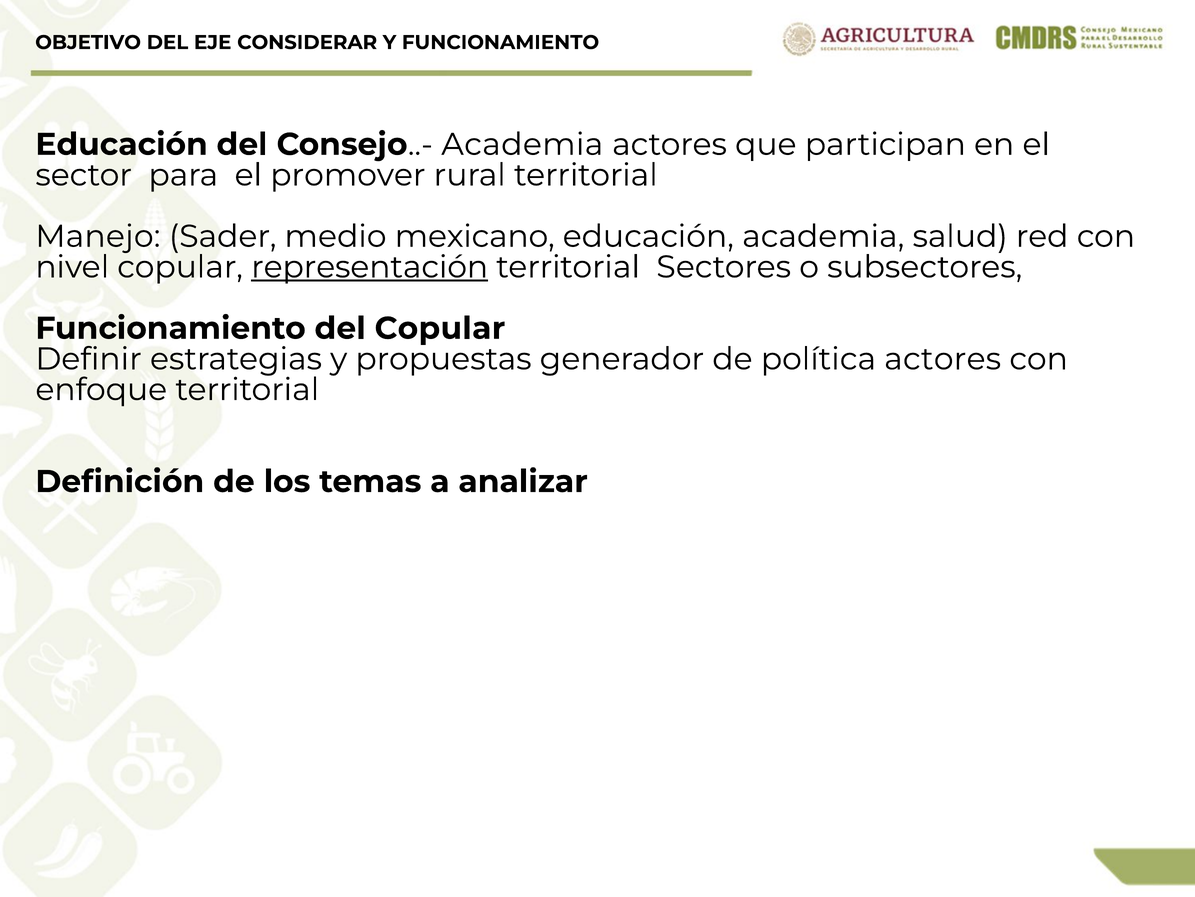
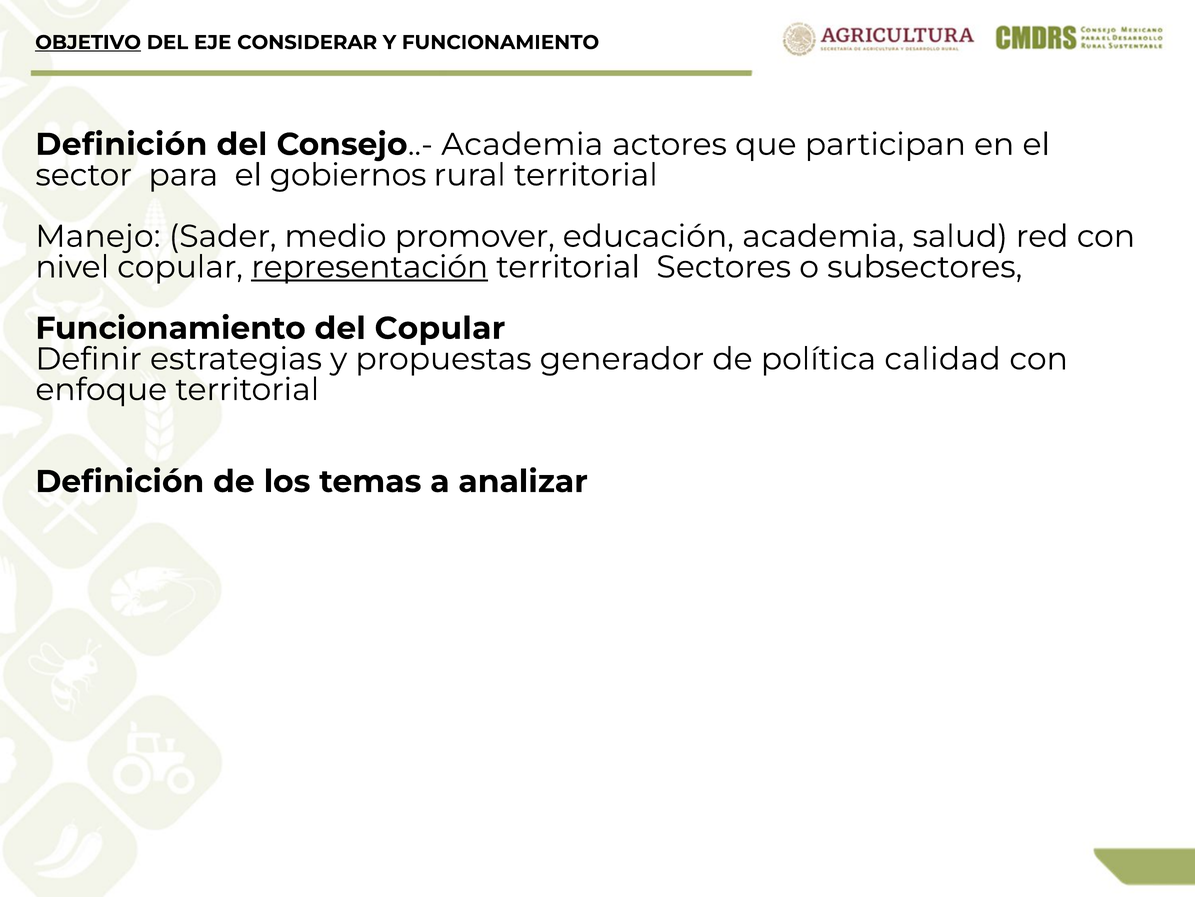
OBJETIVO underline: none -> present (88, 42)
Educación: Educación -> Definición (121, 144)
promover: promover -> gobiernos (348, 175)
mexicano: mexicano -> promover (475, 236)
política actores: actores -> calidad (943, 359)
